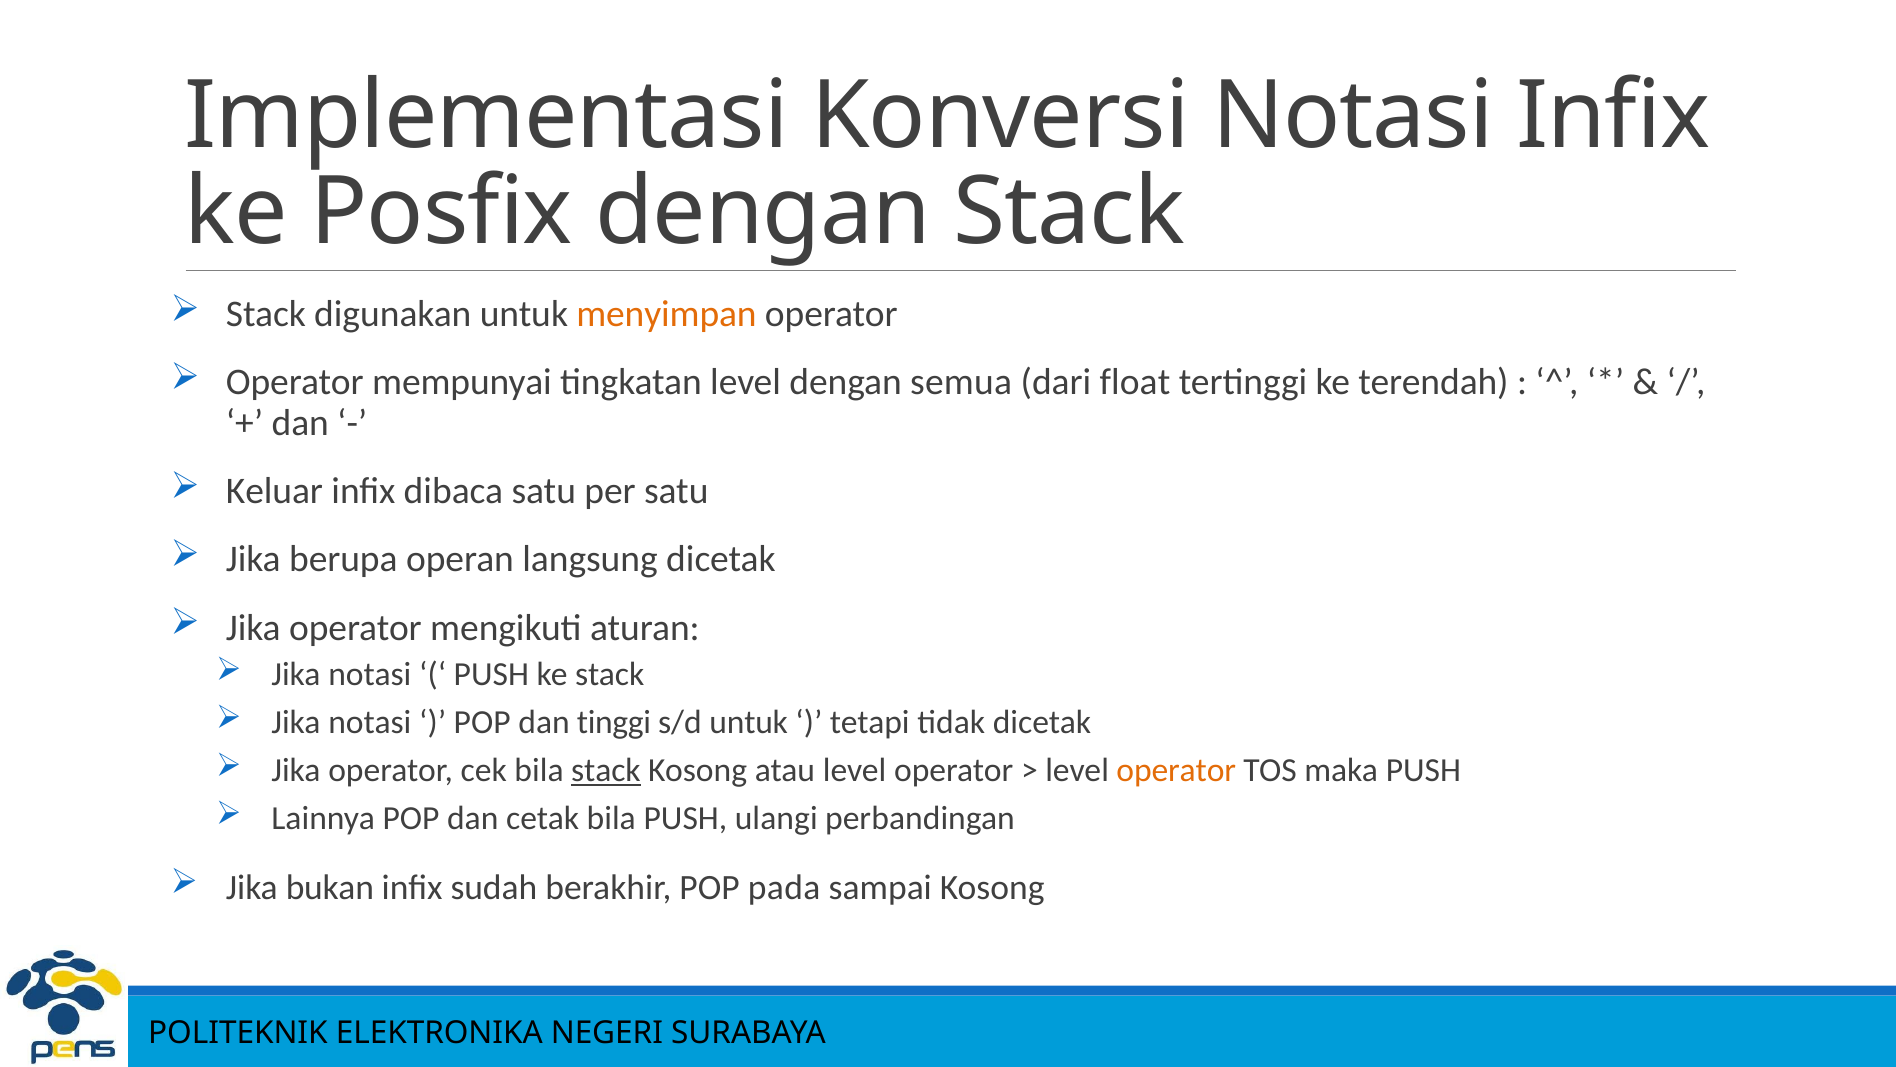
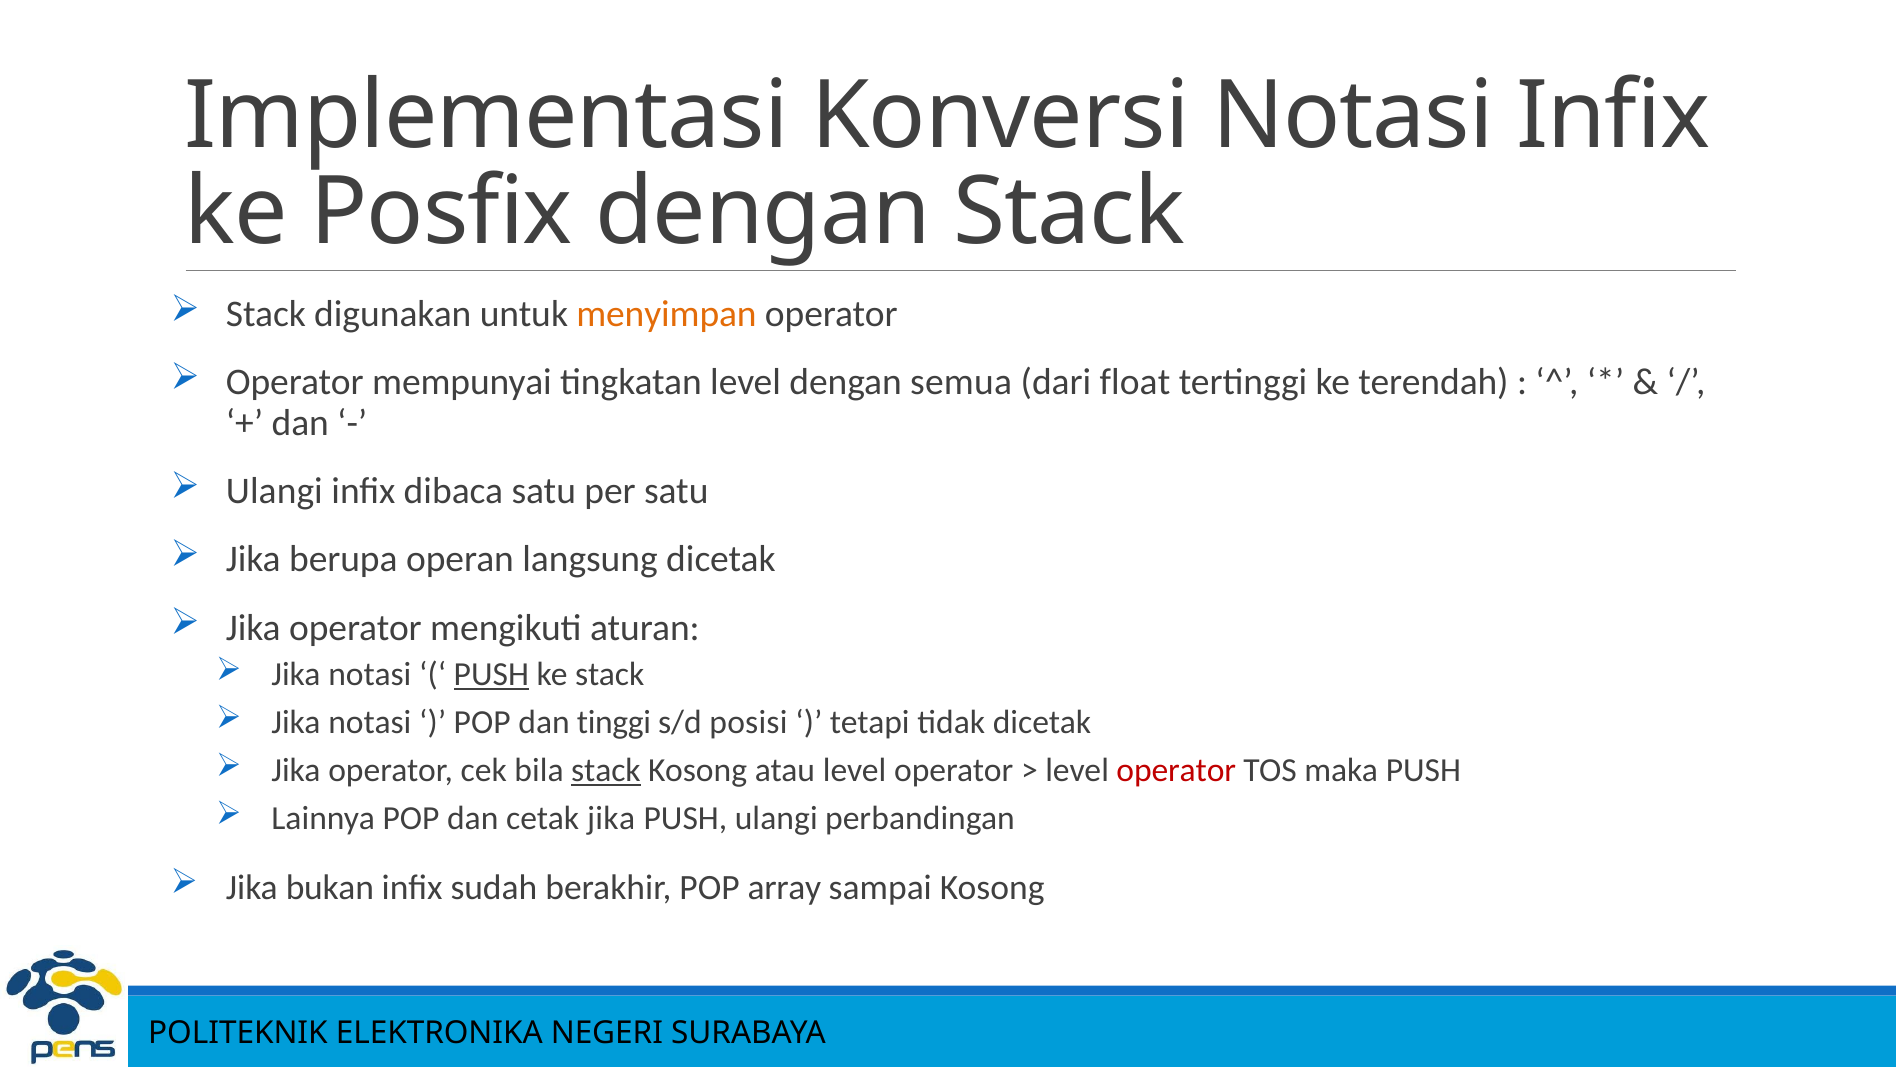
Keluar: Keluar -> Ulangi (274, 491)
PUSH underline: none -> present (491, 674)
s/d untuk: untuk -> posisi (748, 722)
operator colour: orange -> red (1176, 770)
cetak bila: bila -> jika (611, 818)
pada: pada -> array (784, 887)
